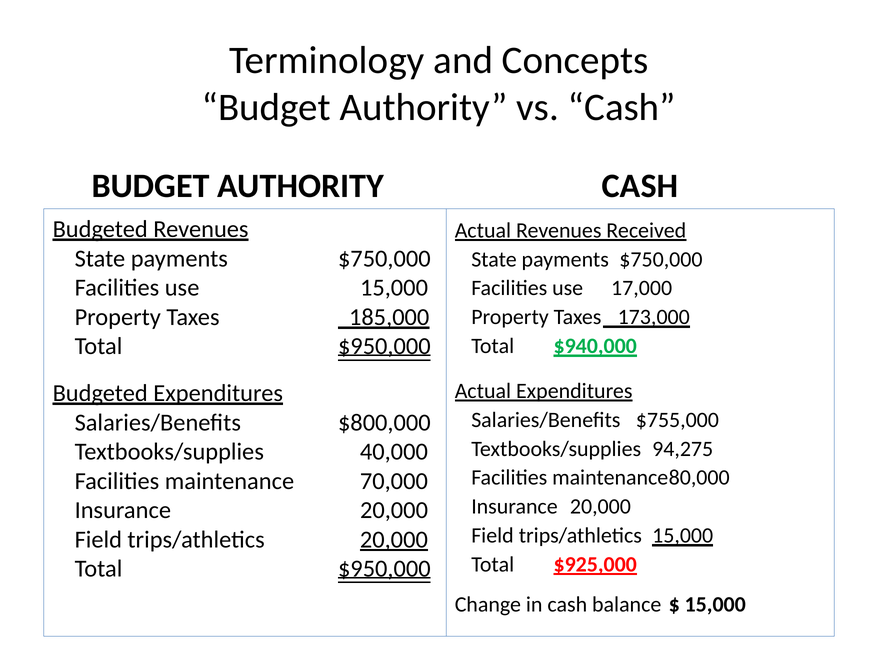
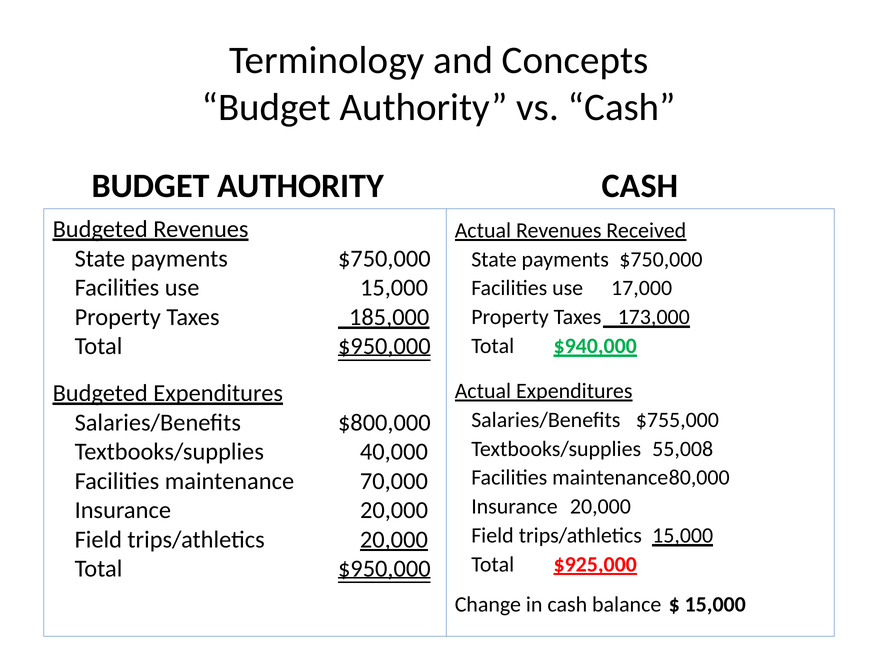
94,275: 94,275 -> 55,008 (683, 449)
